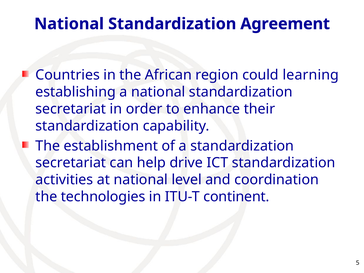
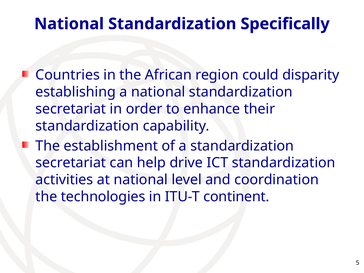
Agreement: Agreement -> Specifically (285, 24)
learning: learning -> disparity (311, 75)
